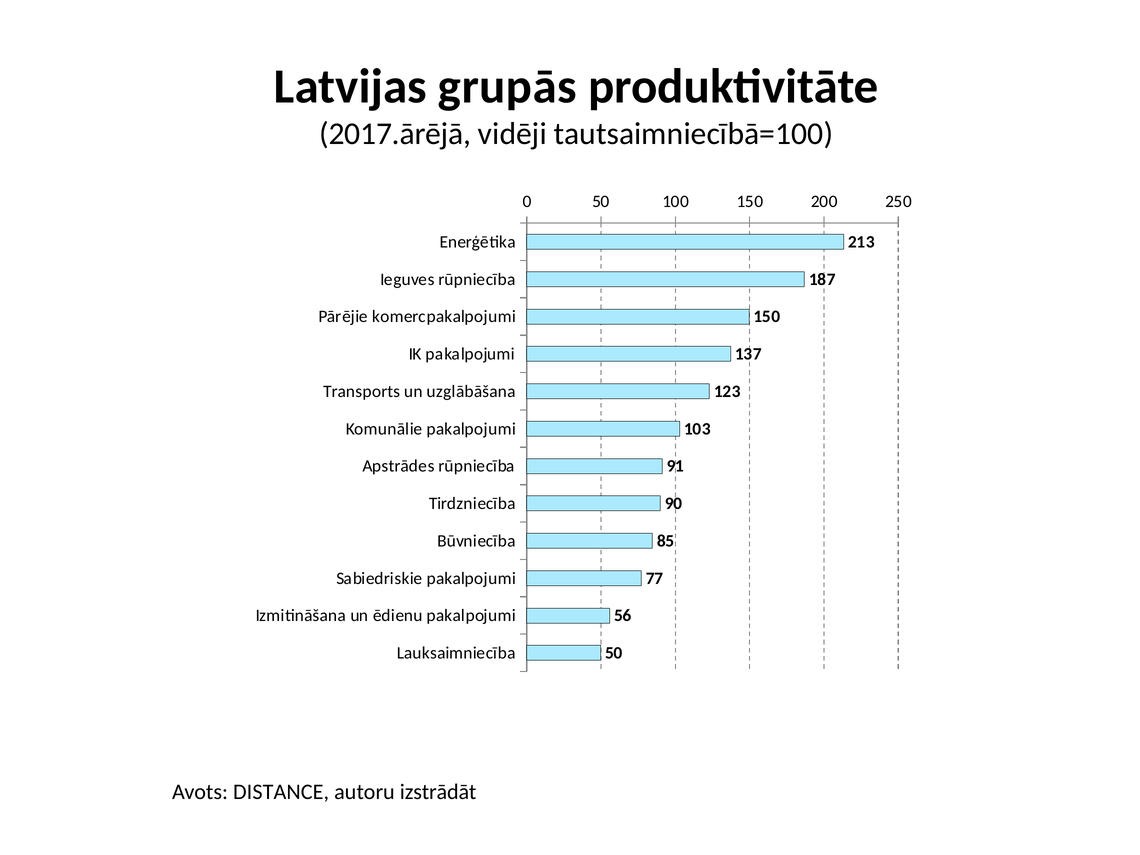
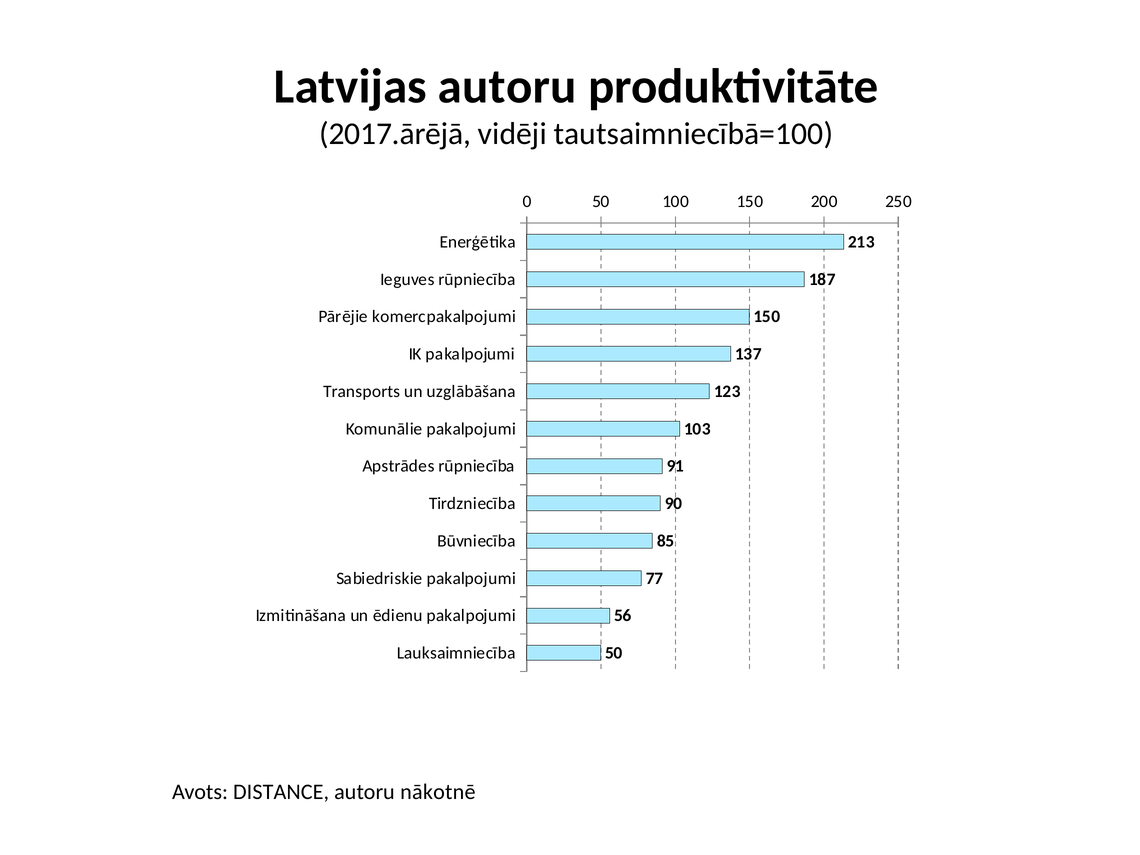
Latvijas grupās: grupās -> autoru (507, 87)
izstrādāt: izstrādāt -> nākotnē (438, 792)
